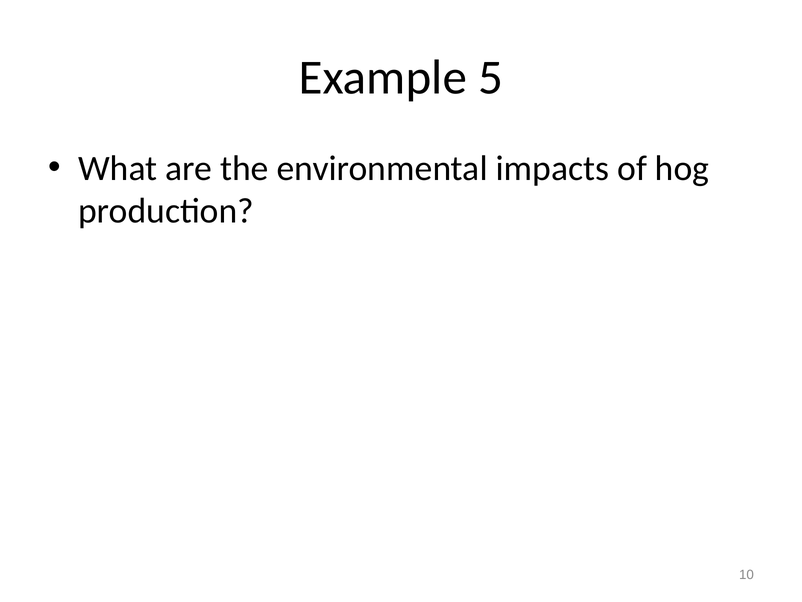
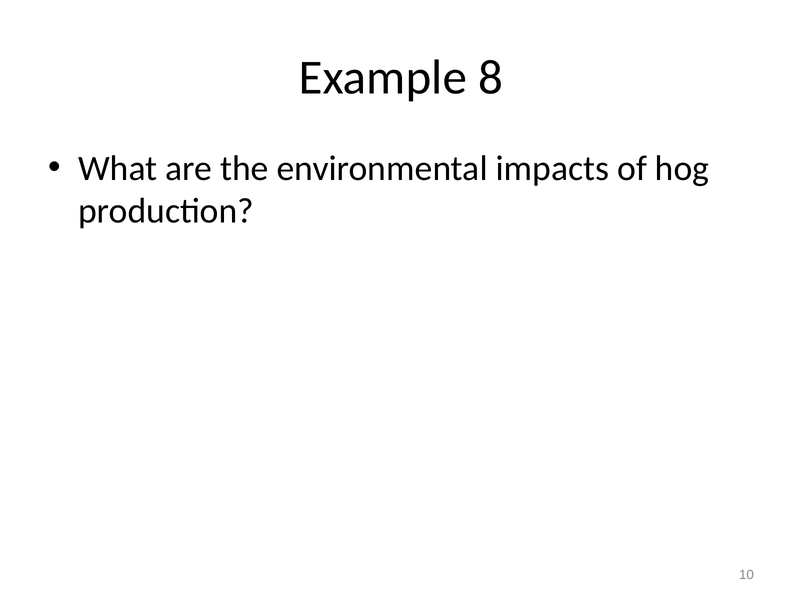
5: 5 -> 8 (490, 78)
